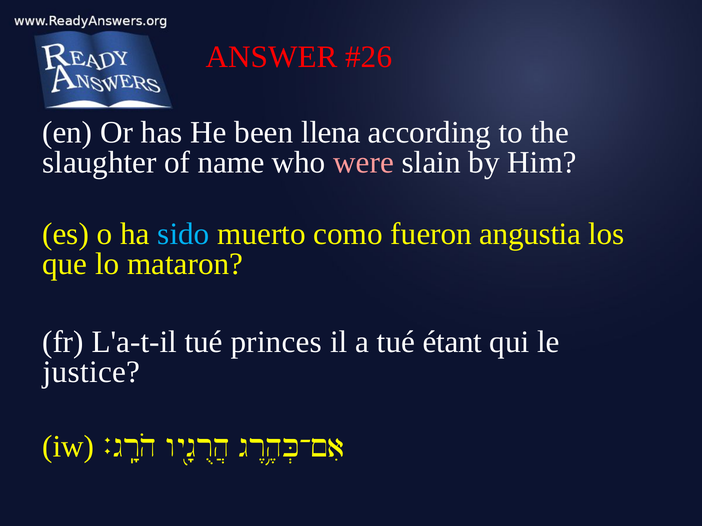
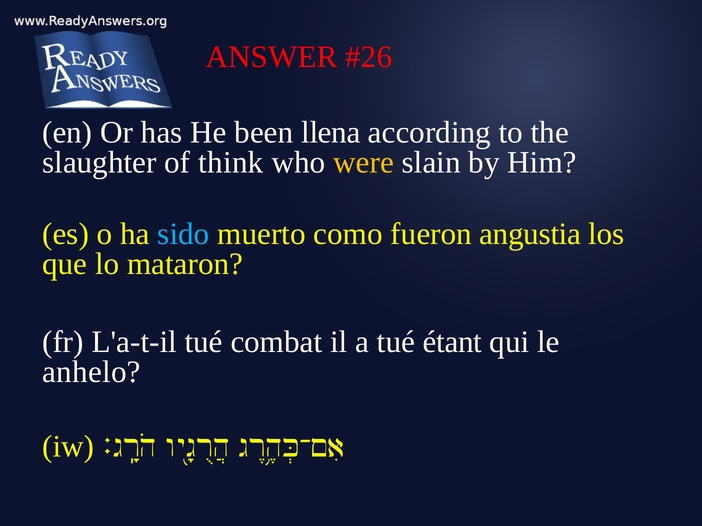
name: name -> think (231, 163)
were colour: pink -> yellow (364, 163)
princes: princes -> combat (276, 342)
justice: justice -> anhelo (91, 372)
